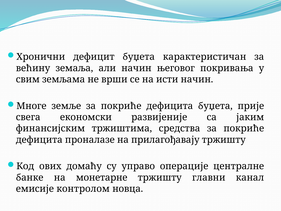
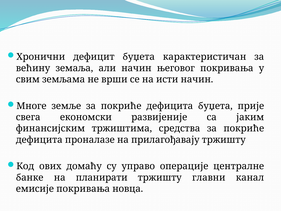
монетарне: монетарне -> планирати (102, 177)
емисије контролом: контролом -> покривања (83, 189)
